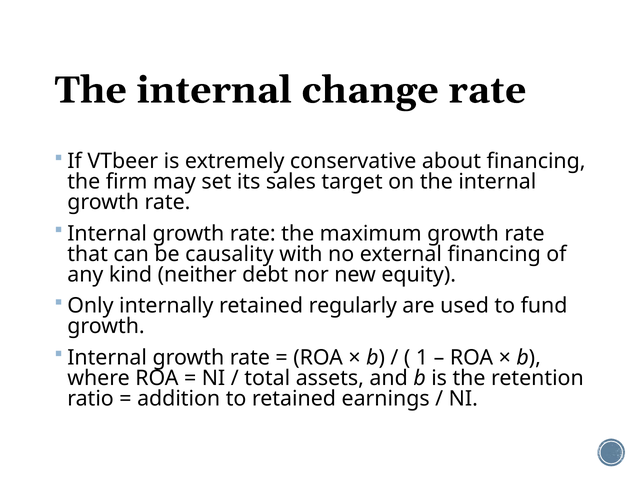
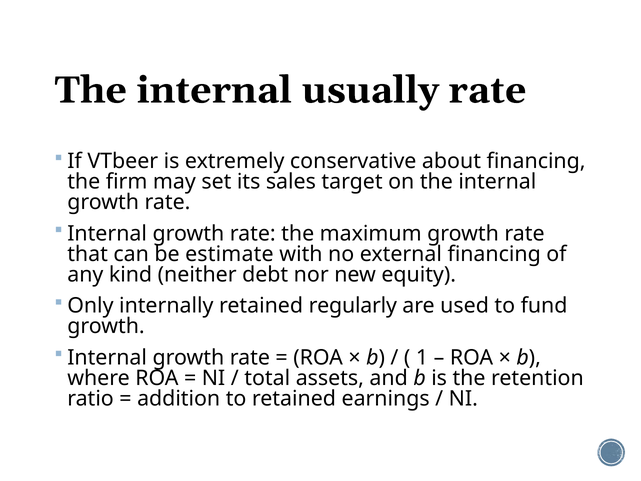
change: change -> usually (370, 90)
causality: causality -> estimate (229, 254)
